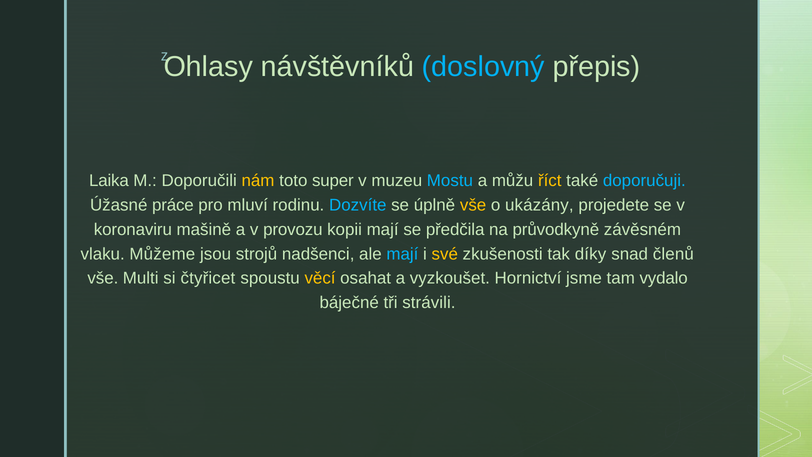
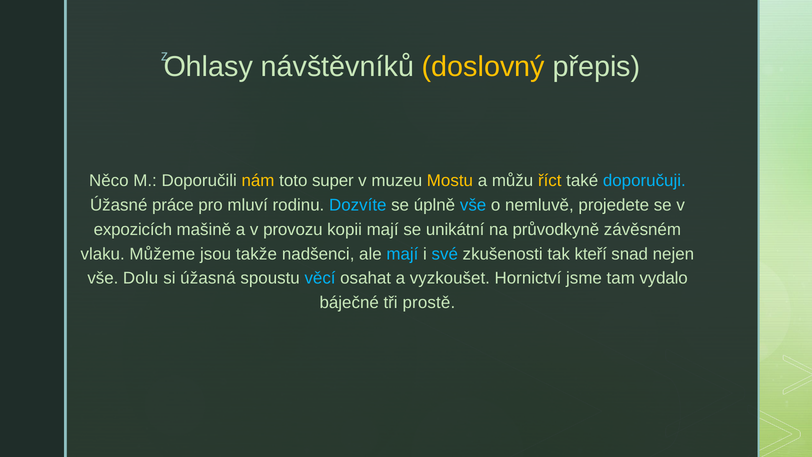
doslovný colour: light blue -> yellow (483, 67)
Laika: Laika -> Něco (109, 181)
Mostu colour: light blue -> yellow (450, 181)
vše colour: yellow -> light blue (473, 205)
ukázány: ukázány -> nemluvě (539, 205)
koronaviru: koronaviru -> expozicích (133, 229)
předčila: předčila -> unikátní (455, 229)
strojů: strojů -> takže (256, 254)
své colour: yellow -> light blue (445, 254)
díky: díky -> kteří (591, 254)
členů: členů -> nejen (673, 254)
Multi: Multi -> Dolu (141, 278)
čtyřicet: čtyřicet -> úžasná (208, 278)
věcí colour: yellow -> light blue (320, 278)
strávili: strávili -> prostě (429, 303)
